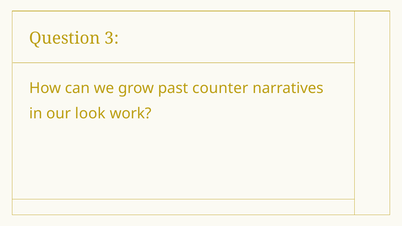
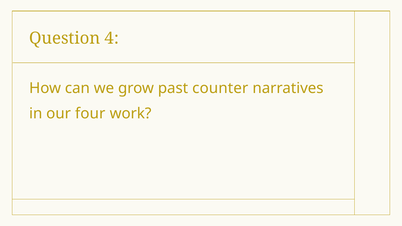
3: 3 -> 4 (112, 38)
look: look -> four (90, 114)
